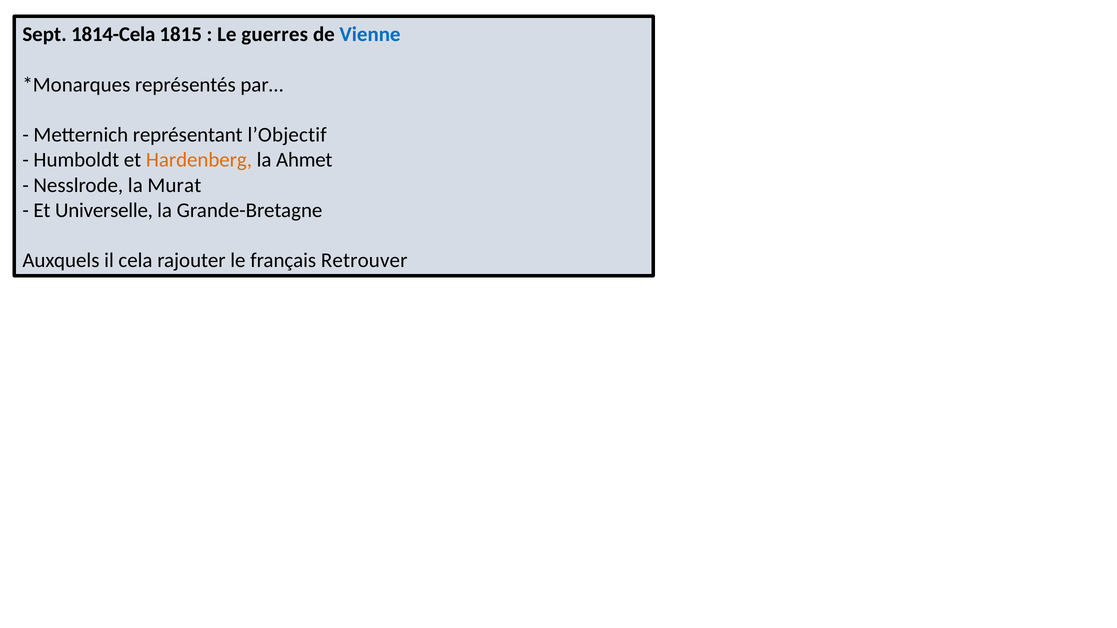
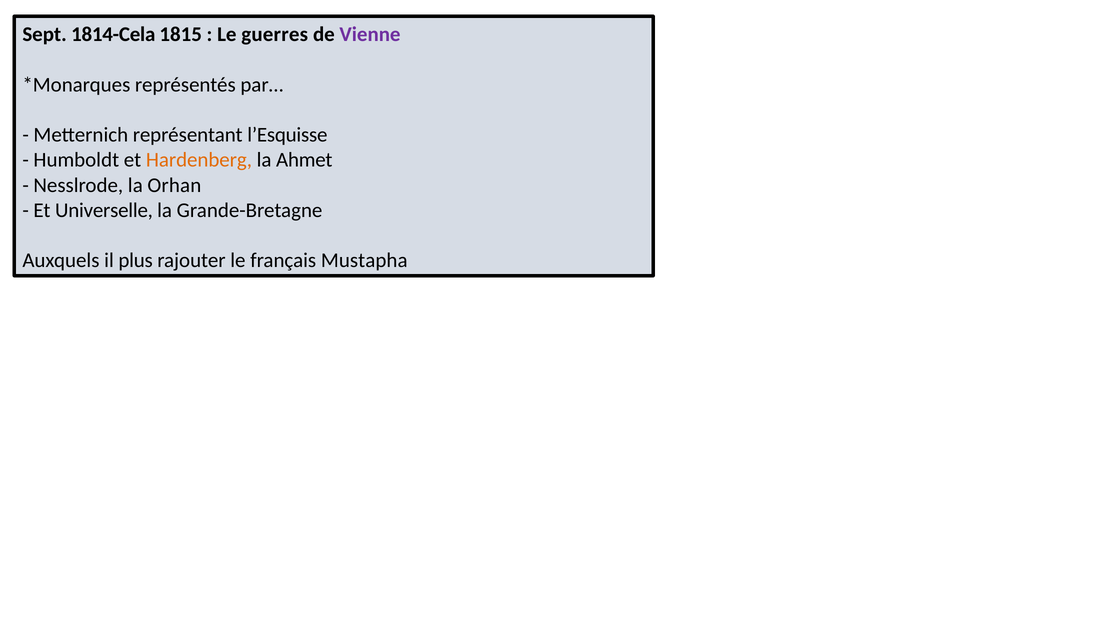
Vienne colour: blue -> purple (370, 34)
l’Objectif: l’Objectif -> l’Esquisse (287, 135)
Murat: Murat -> Orhan (174, 185)
cela: cela -> plus (136, 261)
Retrouver: Retrouver -> Mustapha (364, 261)
